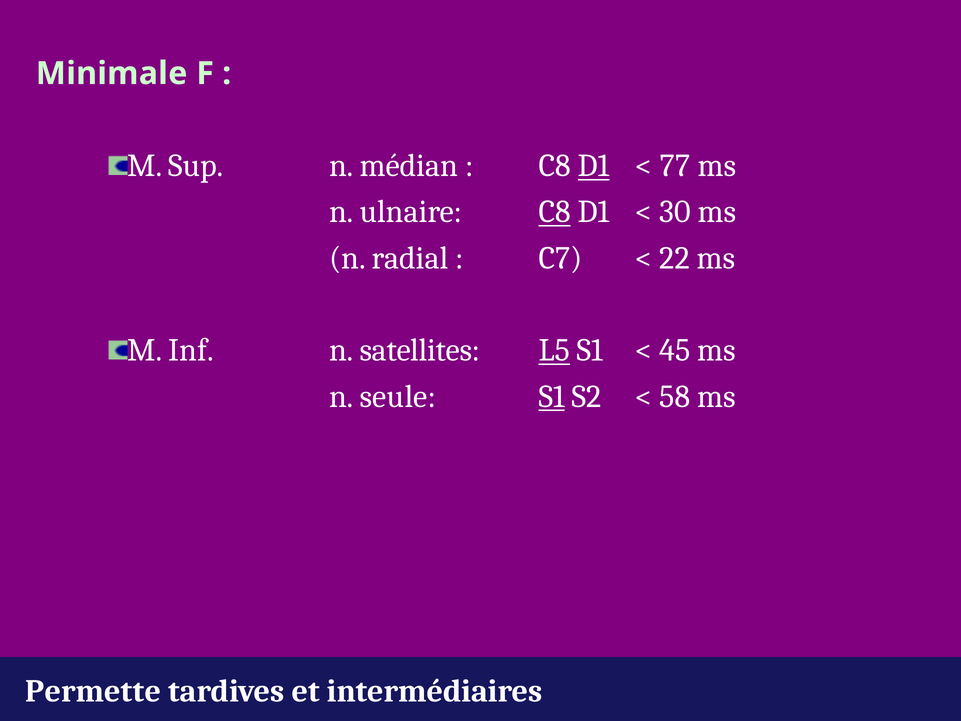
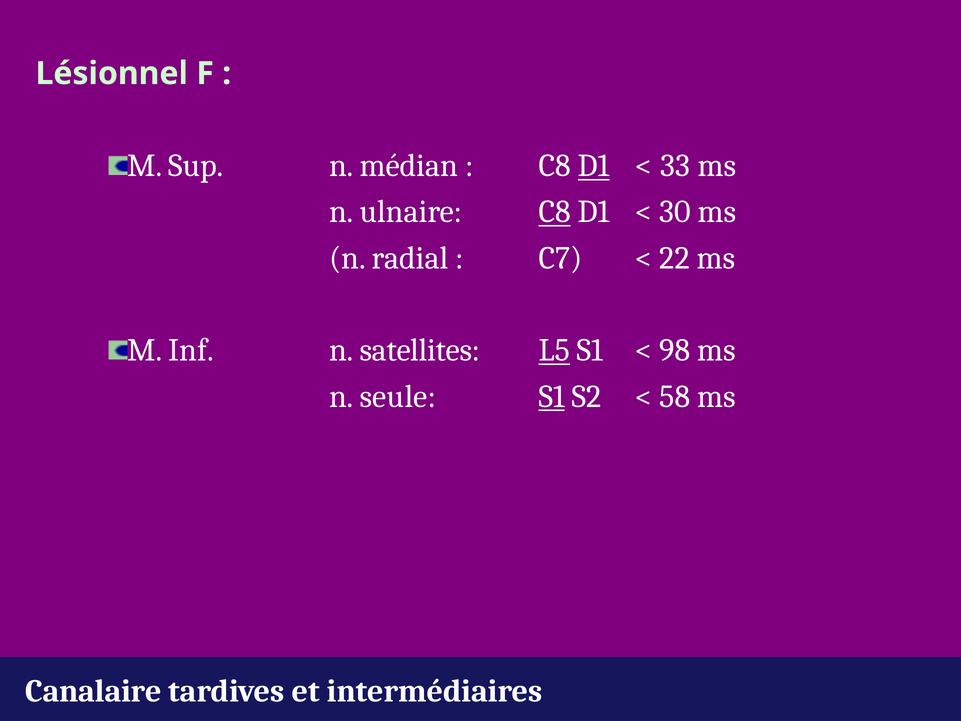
Minimale: Minimale -> Lésionnel (112, 73)
77: 77 -> 33 (675, 166)
45: 45 -> 98 (675, 350)
Permette: Permette -> Canalaire (93, 691)
